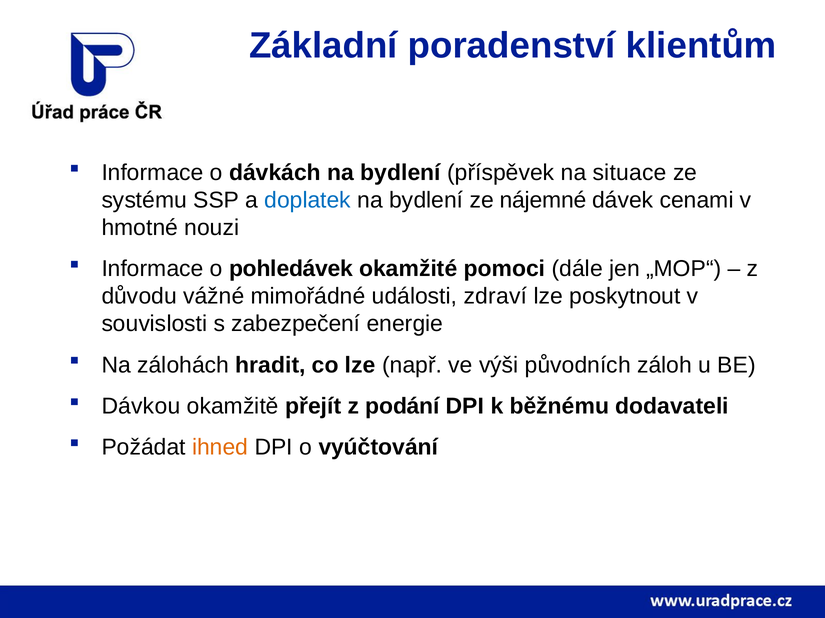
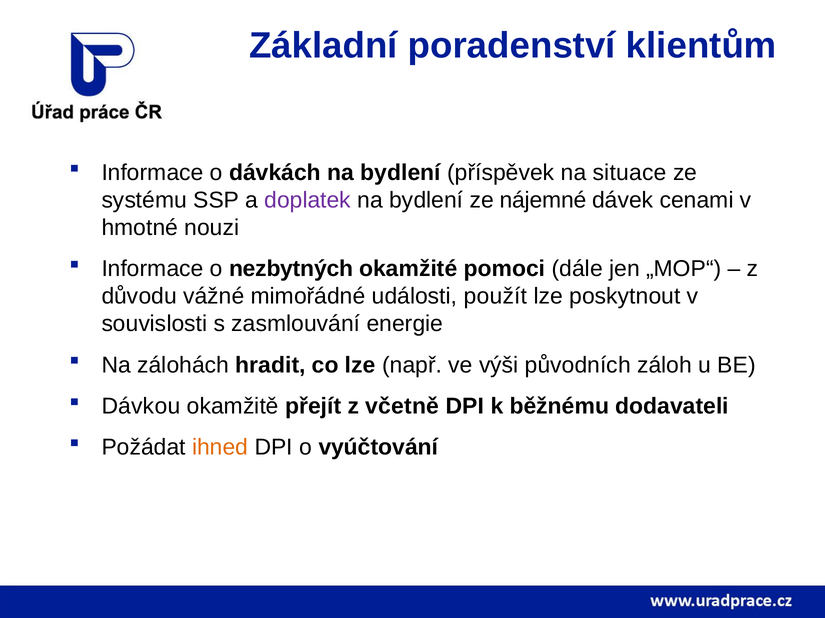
doplatek colour: blue -> purple (308, 200)
pohledávek: pohledávek -> nezbytných (291, 269)
zdraví: zdraví -> použít (495, 297)
zabezpečení: zabezpečení -> zasmlouvání (296, 324)
podání: podání -> včetně (402, 407)
